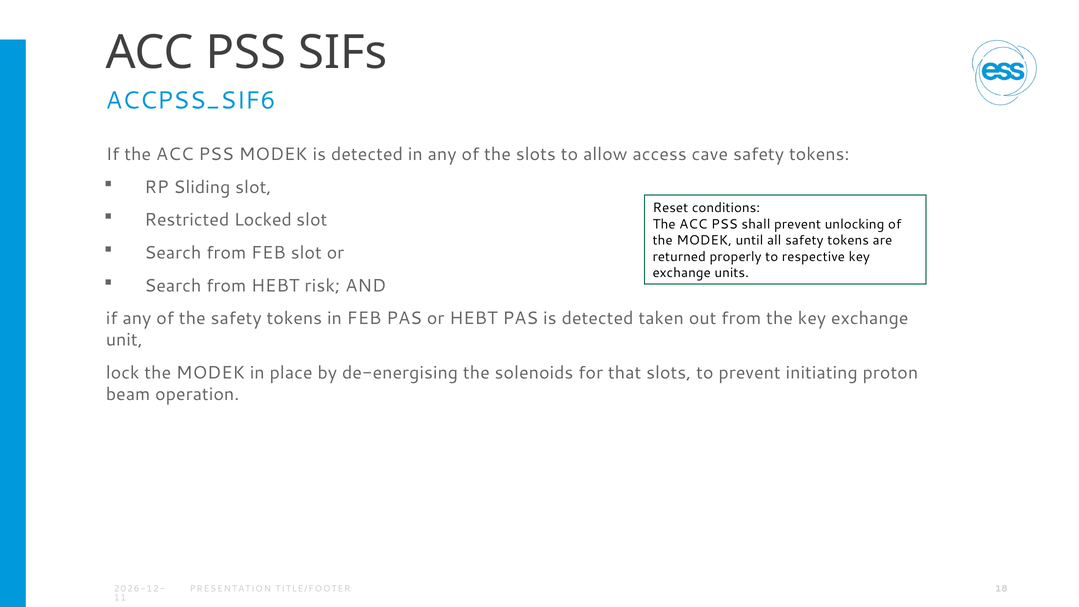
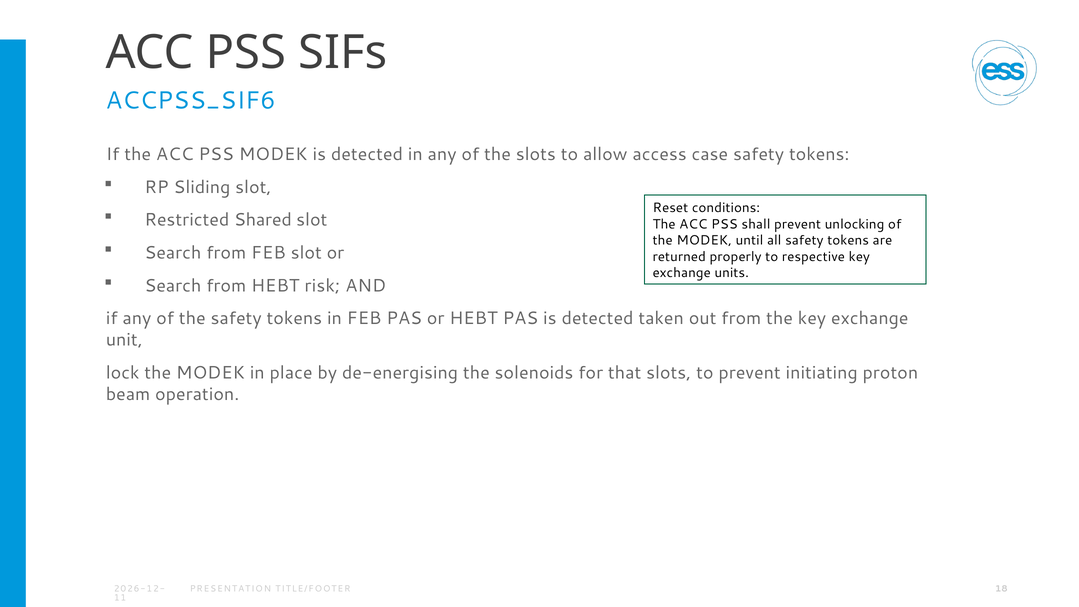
cave: cave -> case (710, 154)
Locked: Locked -> Shared (263, 220)
